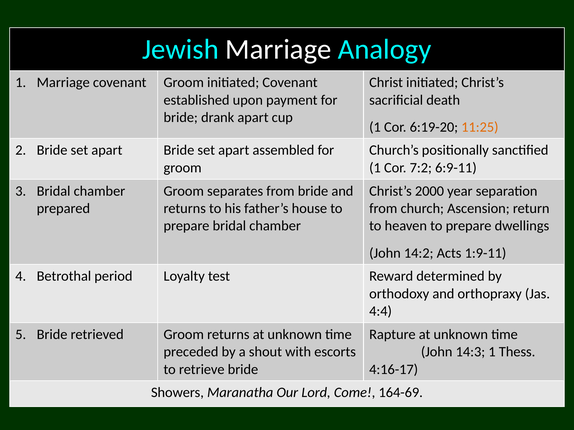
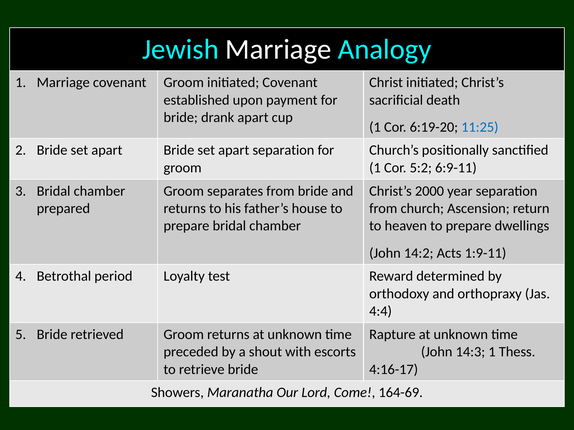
11:25 colour: orange -> blue (480, 127)
apart assembled: assembled -> separation (283, 150)
7:2: 7:2 -> 5:2 (421, 168)
